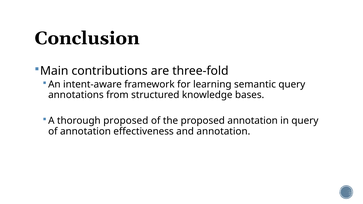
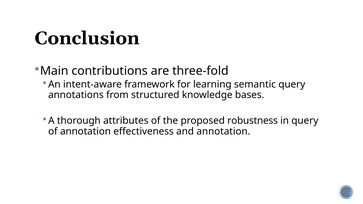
thorough proposed: proposed -> attributes (126, 121)
proposed annotation: annotation -> robustness (253, 121)
